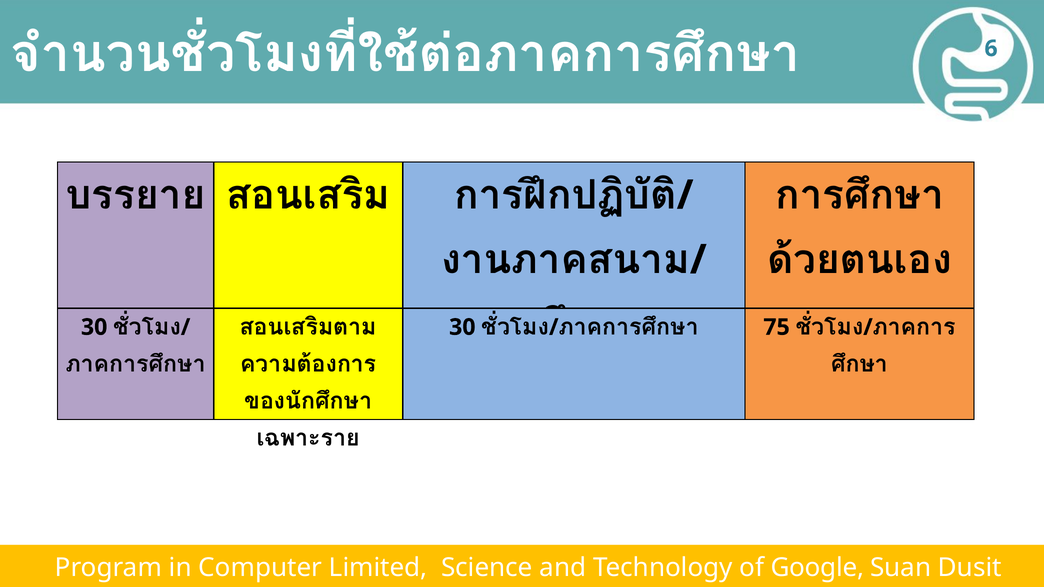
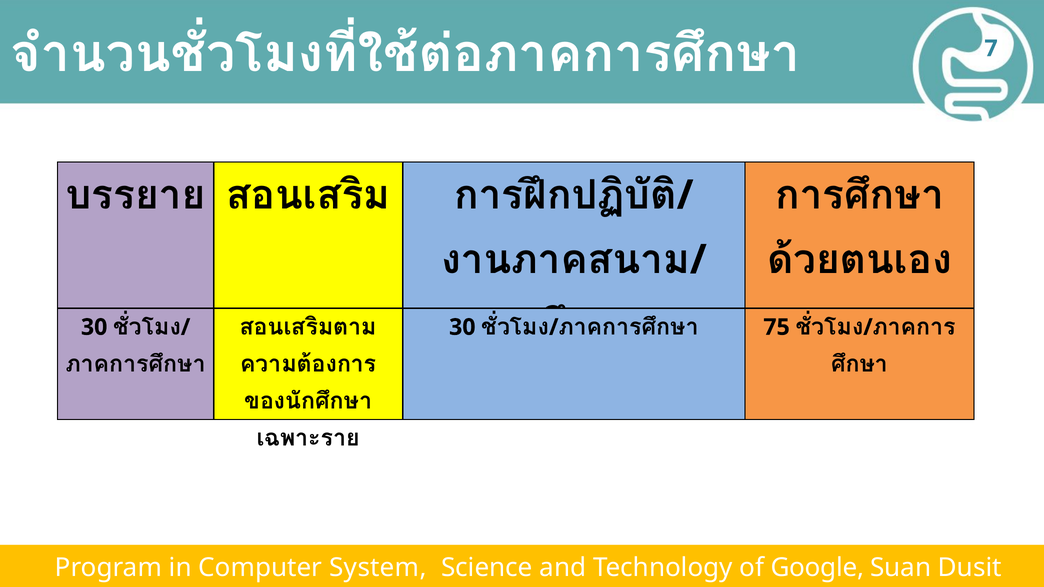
6: 6 -> 7 (991, 49)
Limited: Limited -> System (378, 568)
